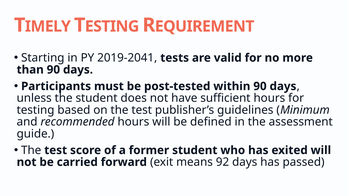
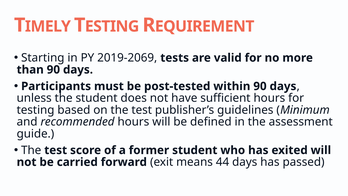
2019-2041: 2019-2041 -> 2019-2069 (127, 58)
92: 92 -> 44 (222, 162)
